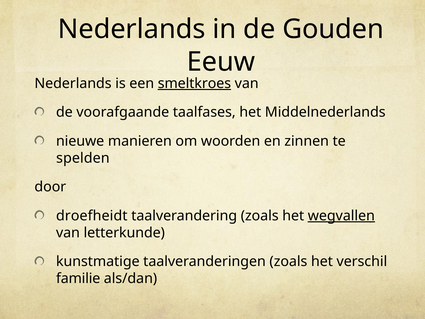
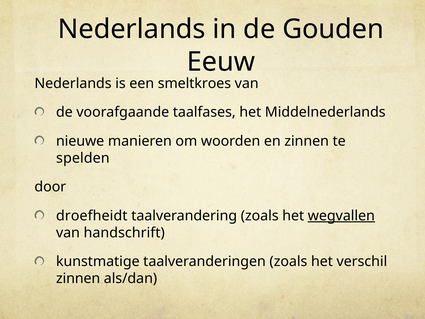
smeltkroes underline: present -> none (194, 83)
letterkunde: letterkunde -> handschrift (124, 233)
familie: familie -> zinnen (78, 278)
